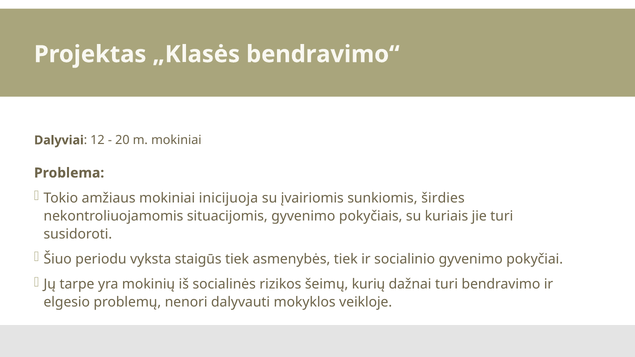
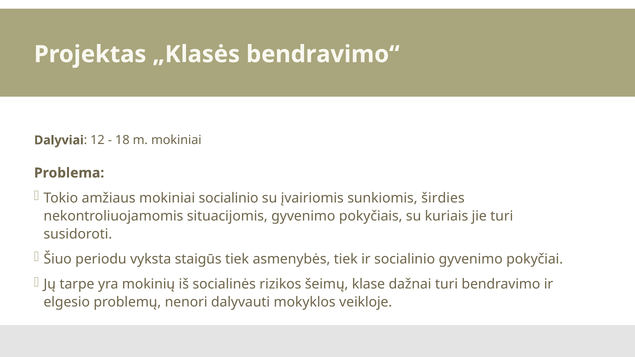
20: 20 -> 18 (122, 140)
mokiniai inicijuoja: inicijuoja -> socialinio (229, 198)
kurių: kurių -> klase (368, 284)
